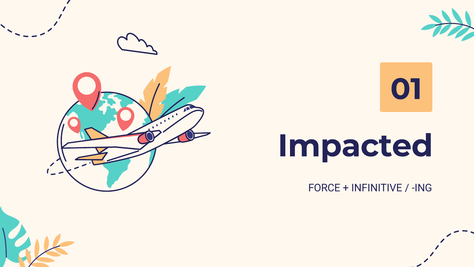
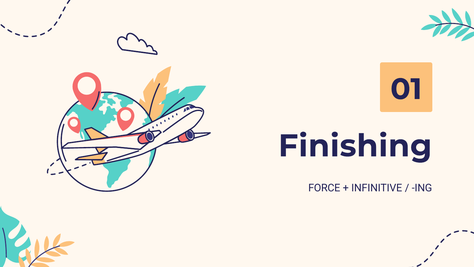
Impacted: Impacted -> Finishing (355, 146)
